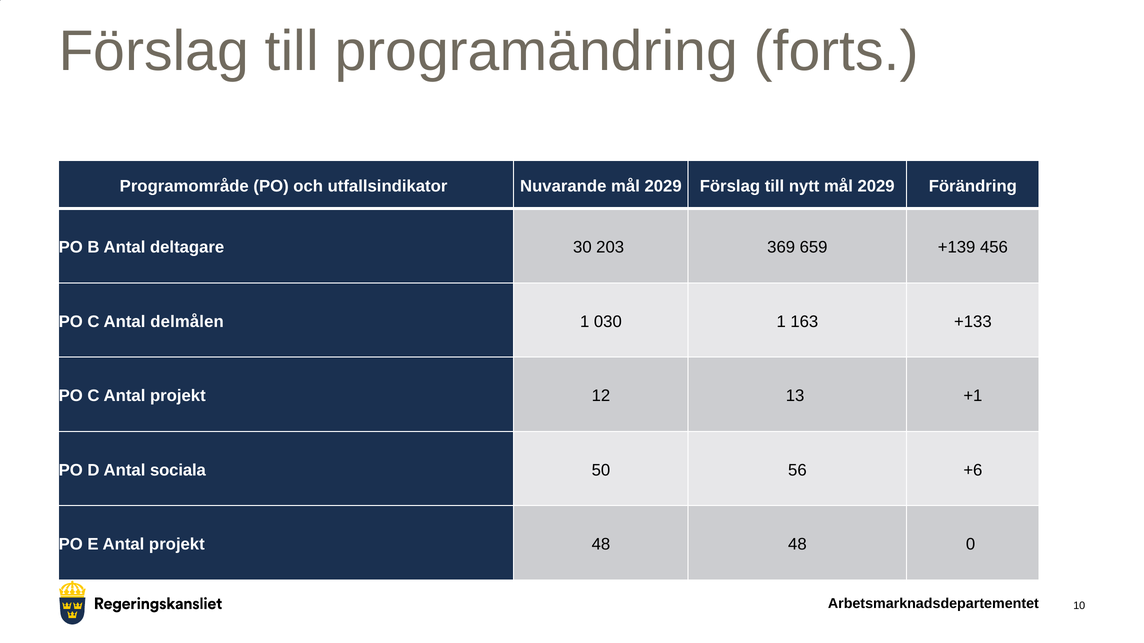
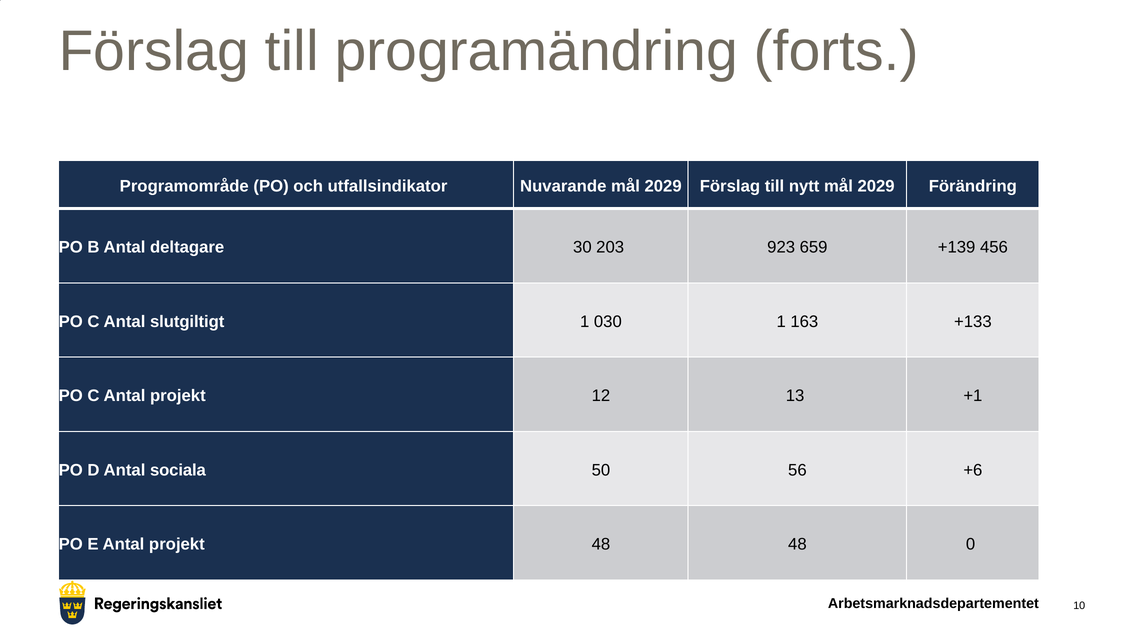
369: 369 -> 923 (781, 248)
delmålen: delmålen -> slutgiltigt (187, 322)
